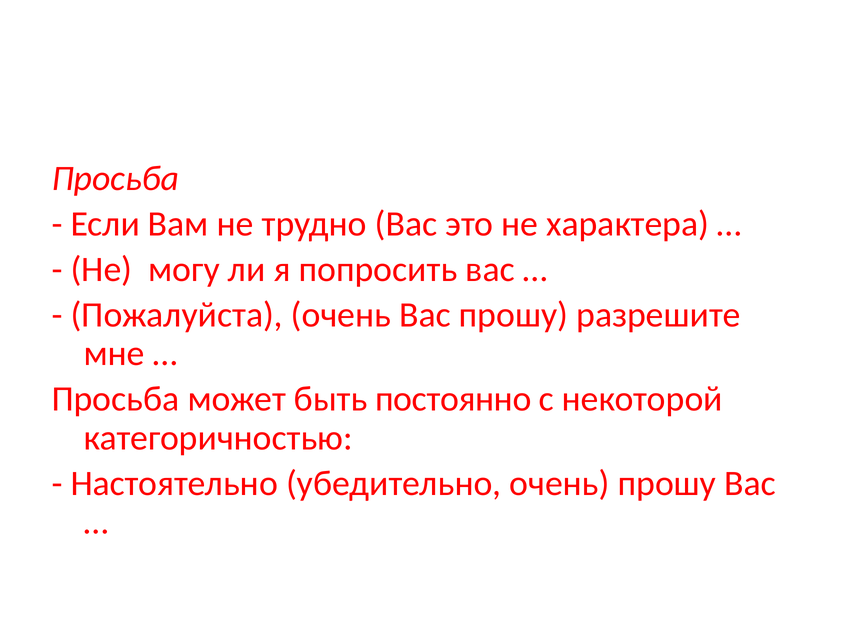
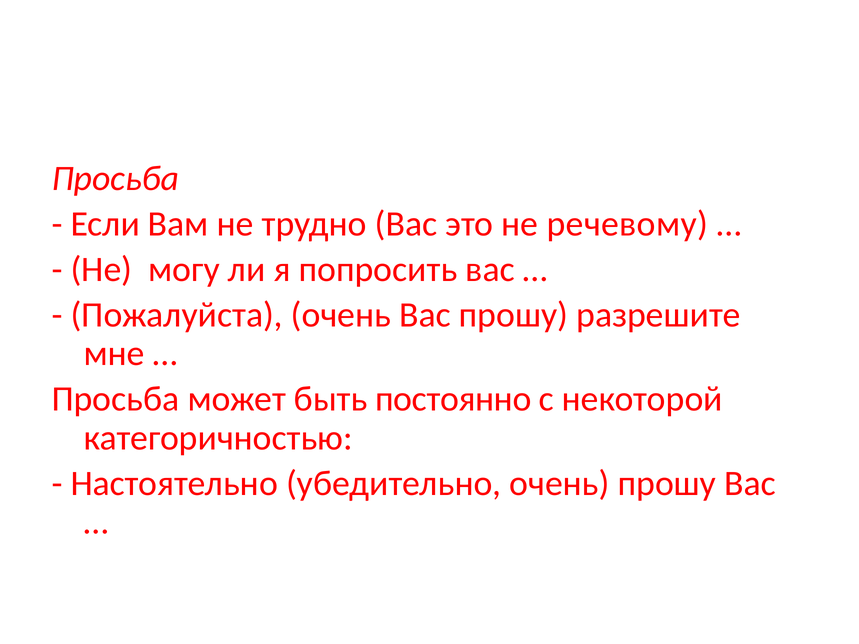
характера: характера -> речевому (627, 224)
